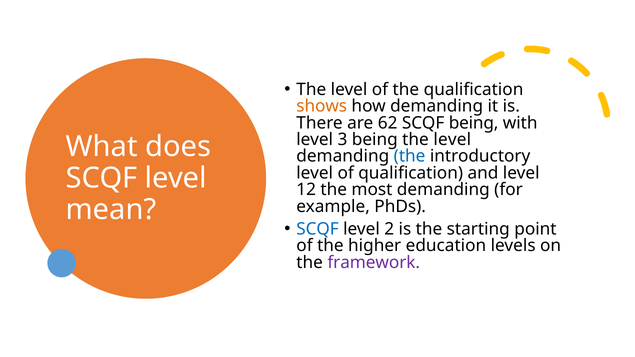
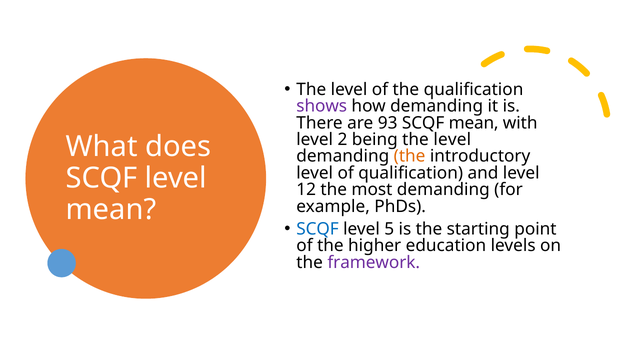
shows colour: orange -> purple (322, 106)
62: 62 -> 93 (388, 123)
SCQF being: being -> mean (474, 123)
3: 3 -> 2 (342, 140)
the colour: blue -> orange (410, 156)
2: 2 -> 5 (389, 229)
